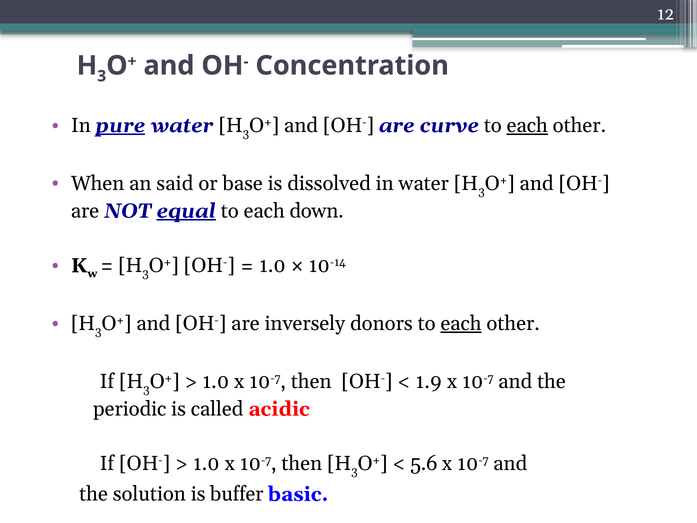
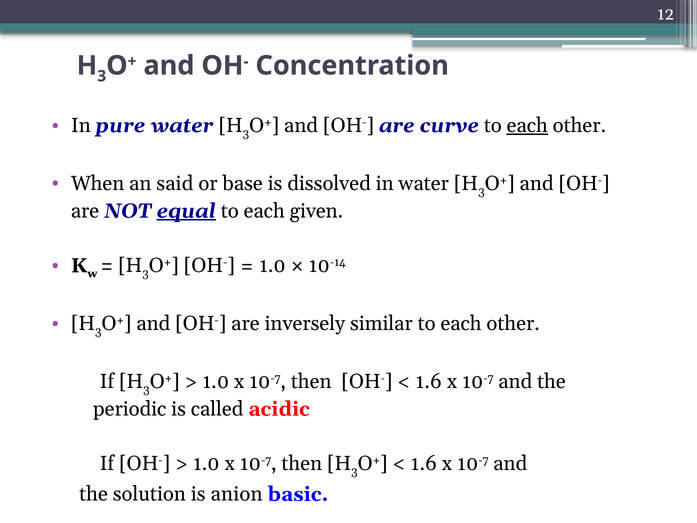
pure underline: present -> none (120, 125)
down: down -> given (316, 211)
donors: donors -> similar (381, 323)
each underline: present -> none (461, 323)
1.9: 1.9 -> 1.6 (429, 381)
5.6: 5.6 -> 1.6 (424, 463)
buffer: buffer -> anion (237, 494)
